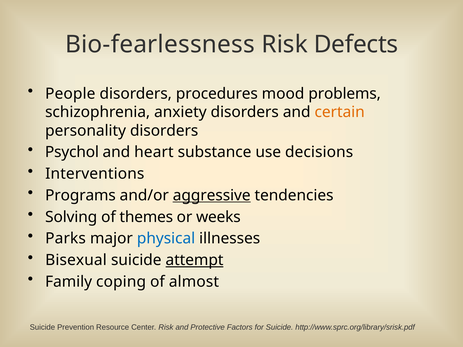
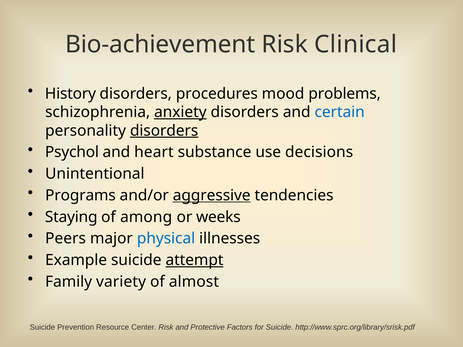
Bio-fearlessness: Bio-fearlessness -> Bio-achievement (160, 45)
Defects: Defects -> Clinical (356, 45)
People: People -> History (70, 94)
anxiety underline: none -> present (180, 112)
certain colour: orange -> blue (340, 112)
disorders underline: none -> present (164, 131)
Interventions: Interventions -> Unintentional (95, 174)
Solving: Solving -> Staying (71, 217)
themes: themes -> among (146, 217)
Parks: Parks -> Peers (66, 239)
Bisexual: Bisexual -> Example (76, 260)
coping: coping -> variety (121, 282)
